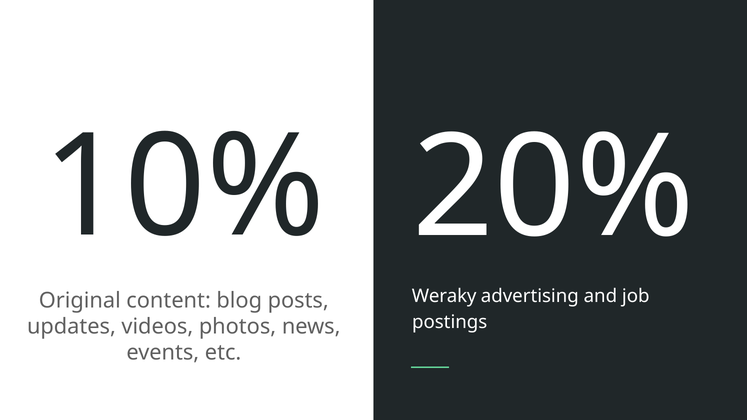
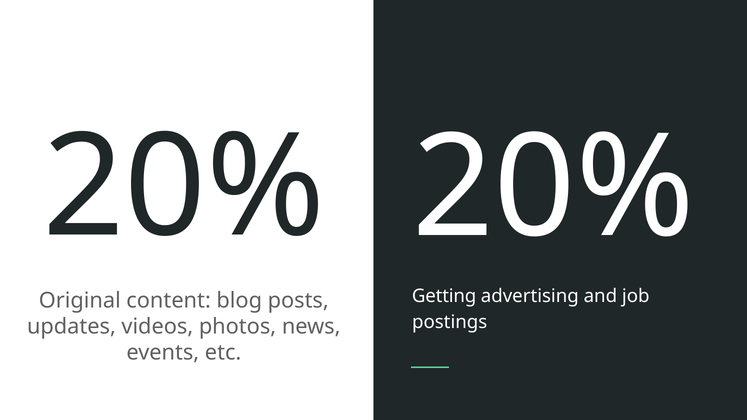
10%: 10% -> 20% (184, 188)
Weraky: Weraky -> Getting (444, 296)
